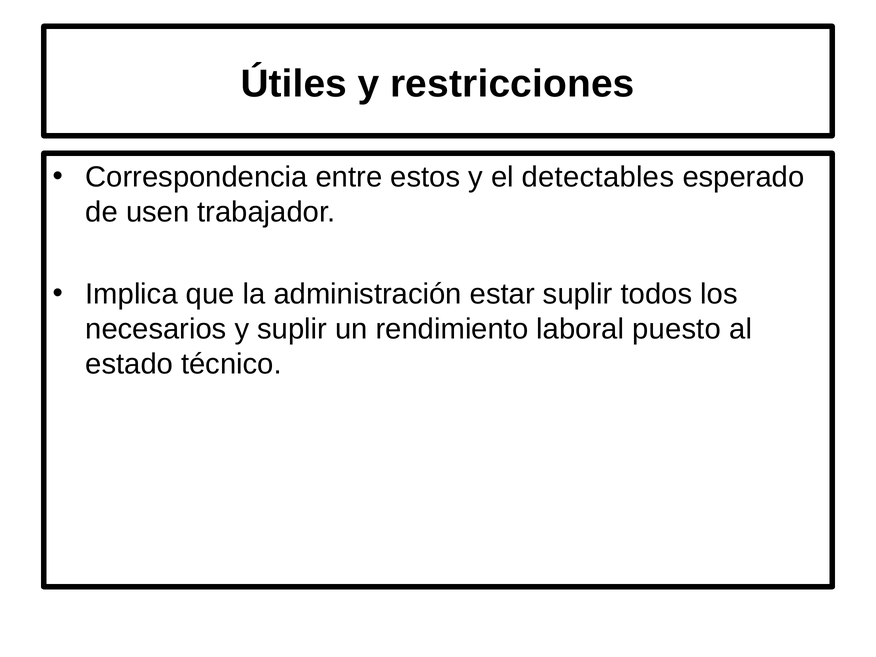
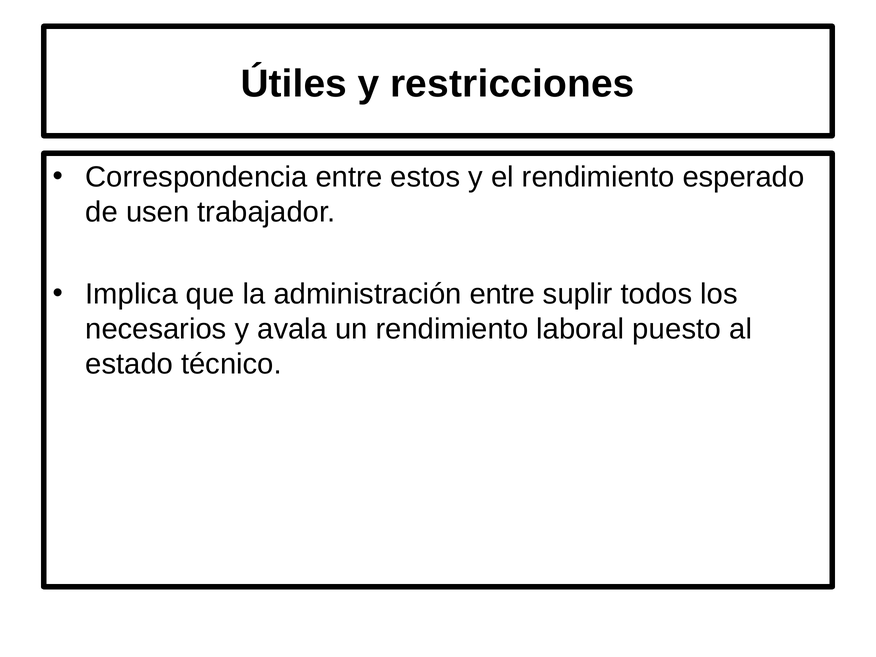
el detectables: detectables -> rendimiento (598, 177)
administración estar: estar -> entre (502, 294)
y suplir: suplir -> avala (292, 329)
